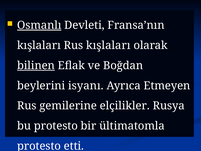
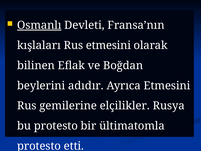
Rus kışlaları: kışlaları -> etmesini (108, 45)
bilinen underline: present -> none (36, 65)
isyanı: isyanı -> adıdır (86, 86)
Ayrıca Etmeyen: Etmeyen -> Etmesini (167, 86)
